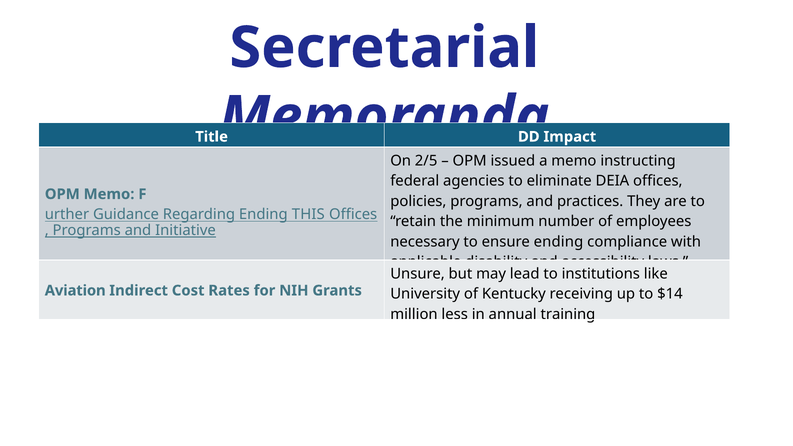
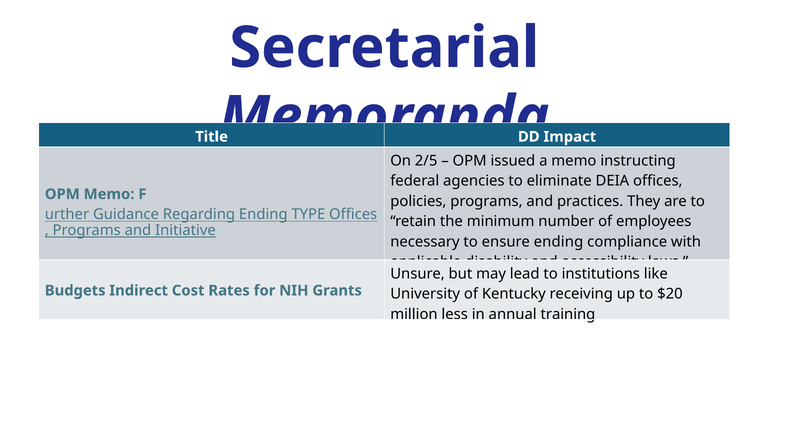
THIS: THIS -> TYPE (308, 214)
Aviation: Aviation -> Budgets (75, 291)
$14: $14 -> $20 (670, 294)
